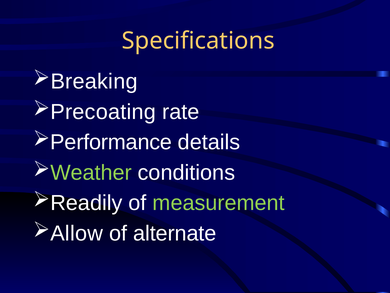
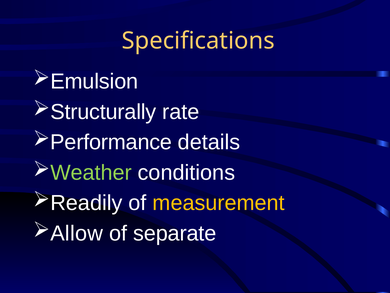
Breaking: Breaking -> Emulsion (94, 81)
Precoating: Precoating -> Structurally (103, 112)
measurement colour: light green -> yellow (219, 203)
alternate: alternate -> separate (175, 233)
